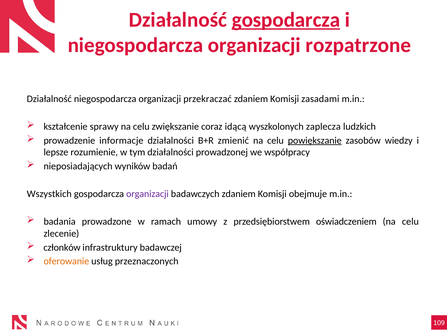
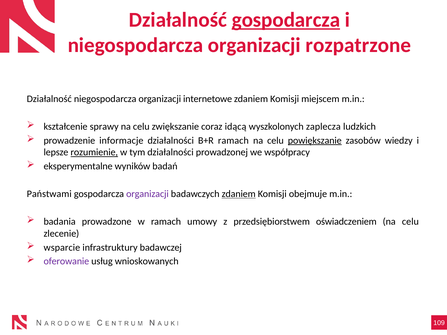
przekraczać: przekraczać -> internetowe (208, 99)
zasadami: zasadami -> miejscem (320, 99)
B+R zmienić: zmienić -> ramach (233, 141)
rozumienie underline: none -> present (94, 152)
nieposiadających: nieposiadających -> eksperymentalne (78, 166)
Wszystkich: Wszystkich -> Państwami (49, 194)
zdaniem underline: none -> present (239, 194)
członków: członków -> wsparcie (62, 248)
oferowanie colour: orange -> purple (66, 261)
przeznaczonych: przeznaczonych -> wnioskowanych (147, 261)
